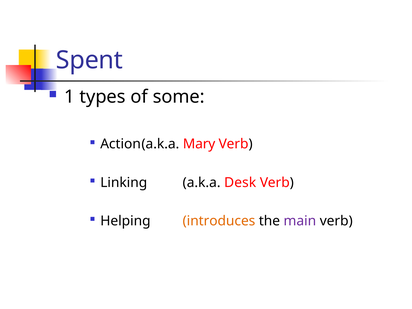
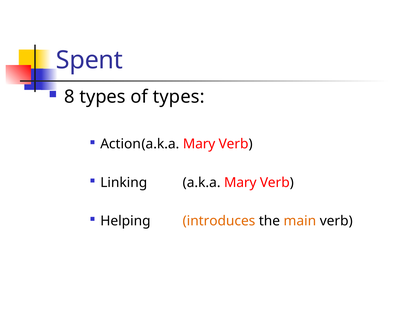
1: 1 -> 8 (69, 97)
of some: some -> types (179, 97)
a.k.a Desk: Desk -> Mary (240, 182)
main colour: purple -> orange (300, 221)
